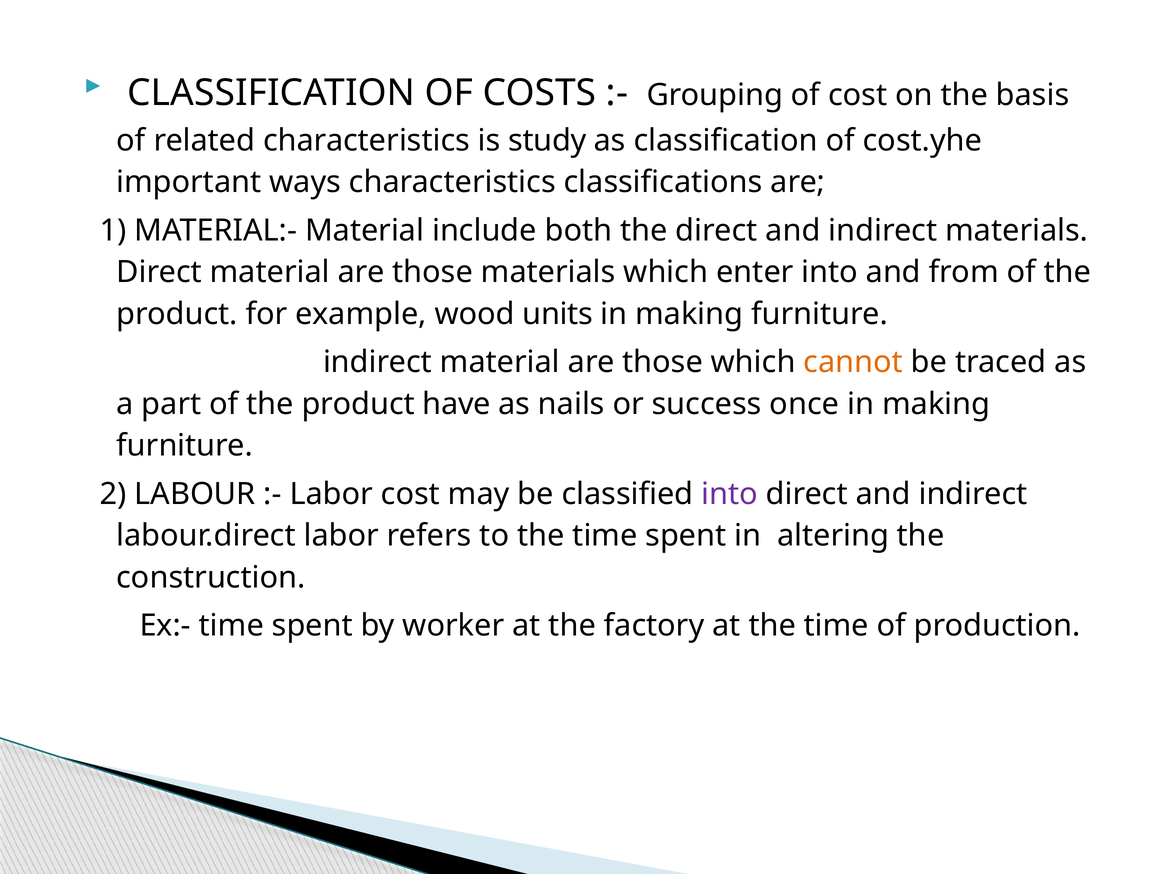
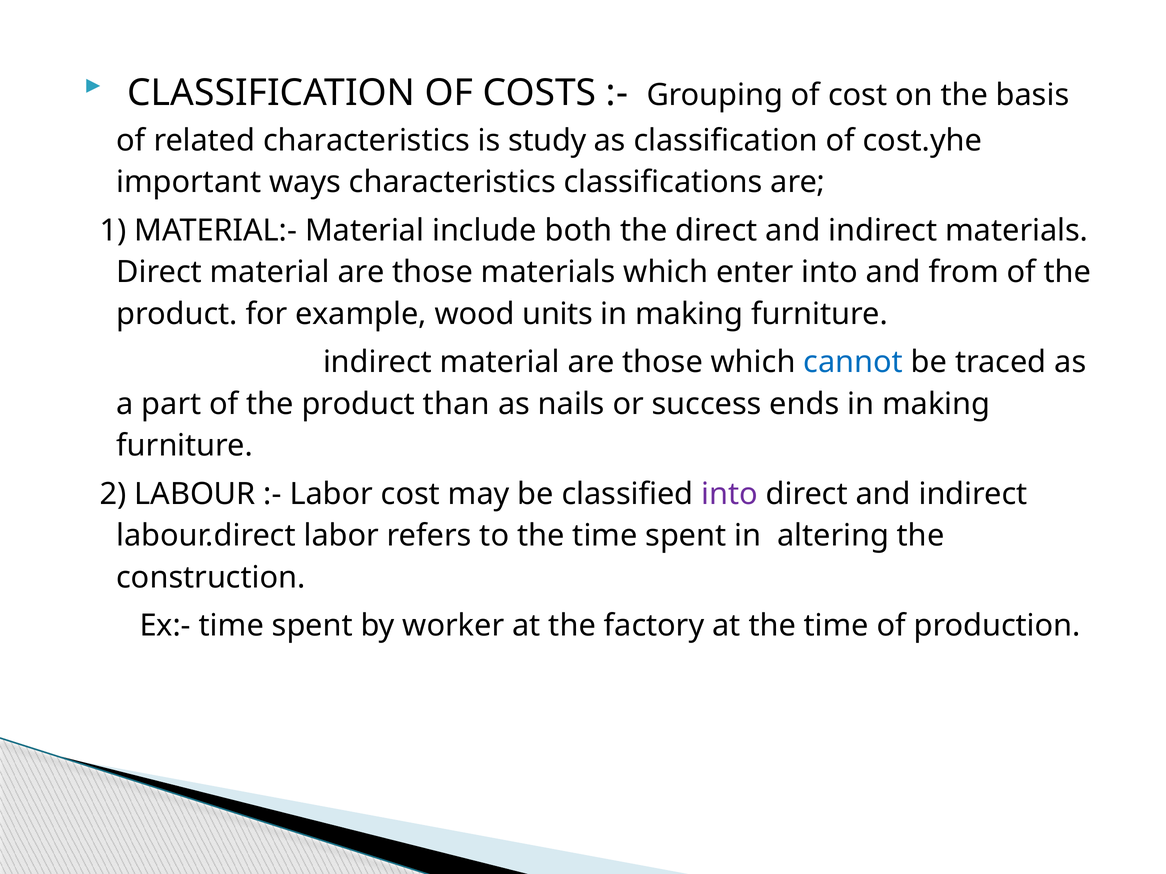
cannot colour: orange -> blue (853, 362)
have: have -> than (456, 404)
once: once -> ends (804, 404)
